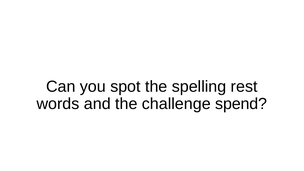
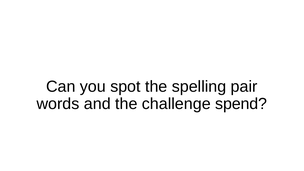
rest: rest -> pair (244, 87)
